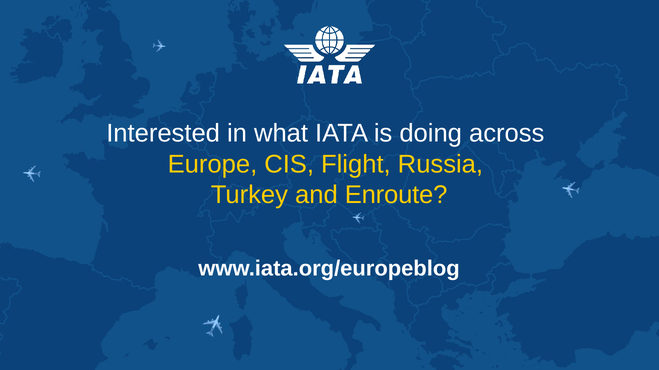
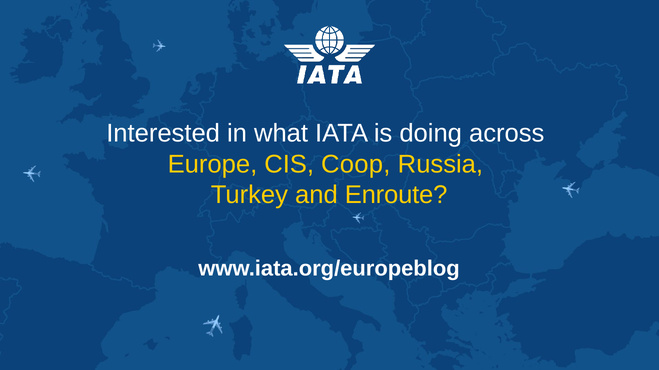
Flight: Flight -> Coop (356, 164)
